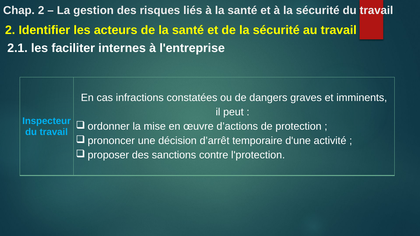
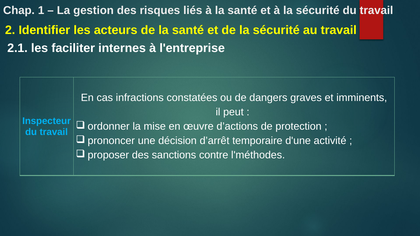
Chap 2: 2 -> 1 (41, 10)
l'protection: l'protection -> l'méthodes (258, 155)
